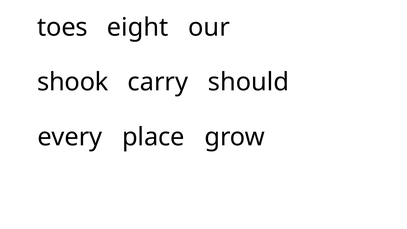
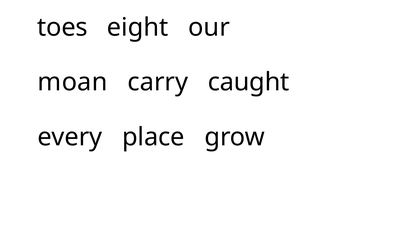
shook: shook -> moan (73, 82)
should: should -> caught (249, 82)
